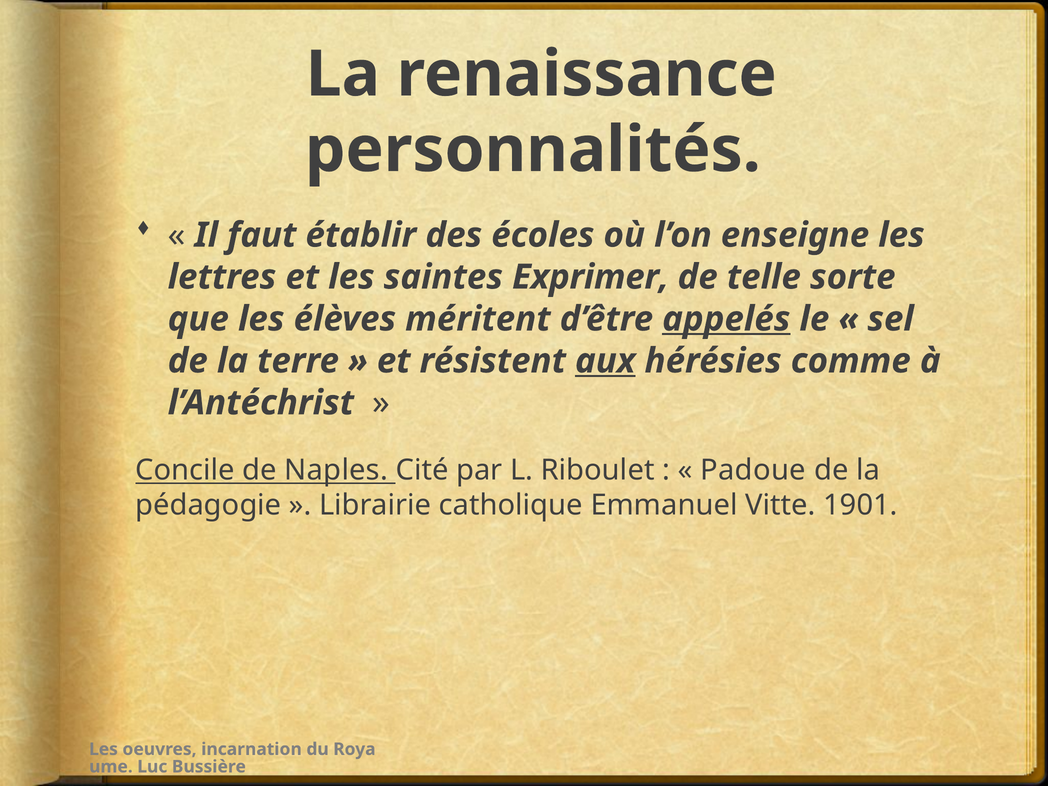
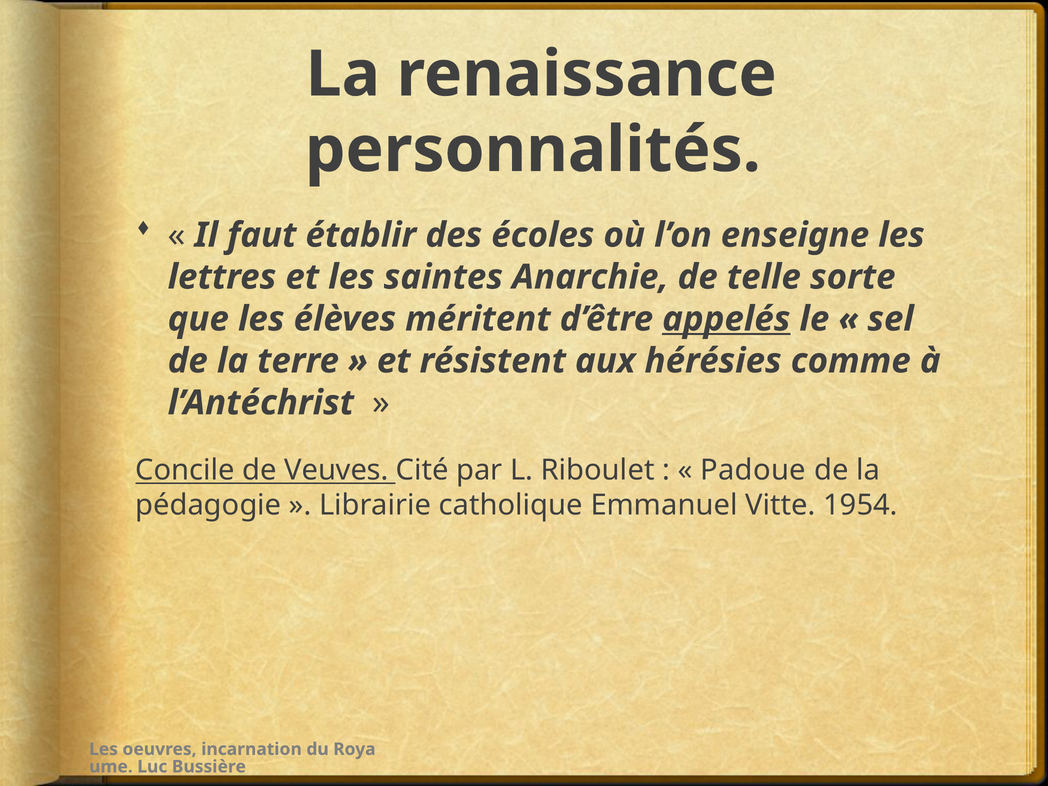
Exprimer: Exprimer -> Anarchie (590, 277)
aux underline: present -> none (605, 361)
Naples: Naples -> Veuves (336, 470)
1901: 1901 -> 1954 (860, 505)
